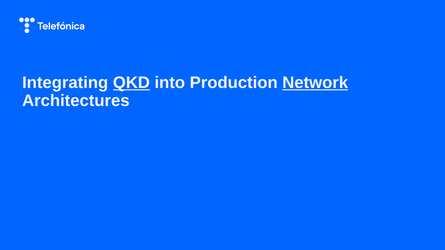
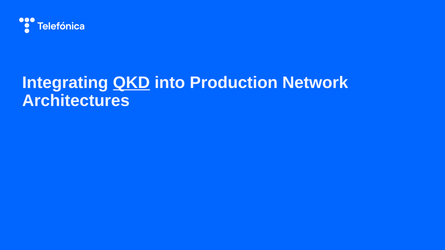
Network underline: present -> none (315, 83)
